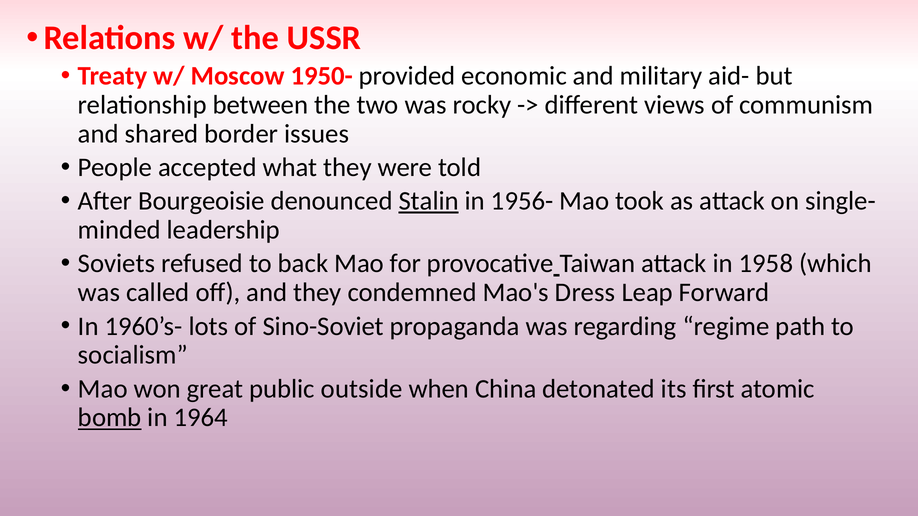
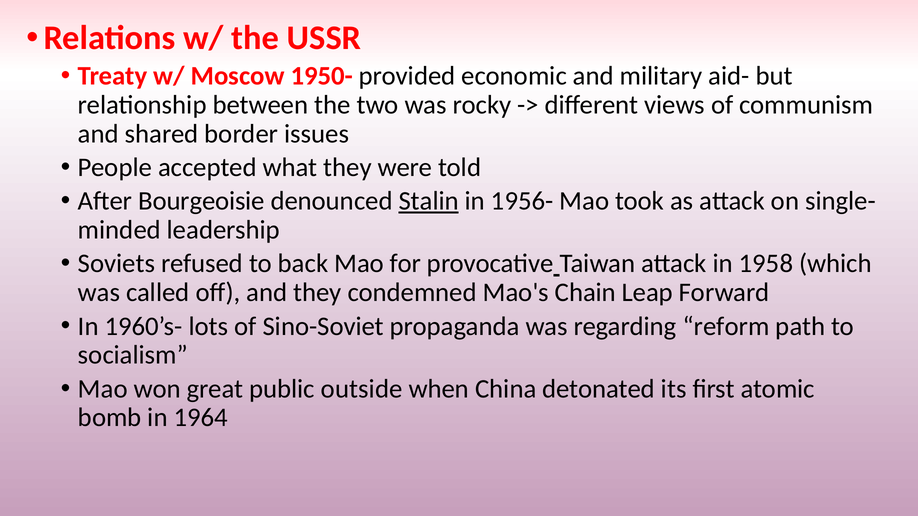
Dress: Dress -> Chain (585, 293)
regime: regime -> reform (726, 326)
bomb underline: present -> none (110, 418)
